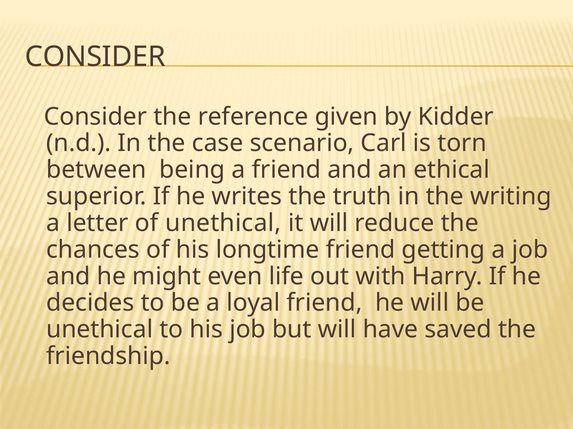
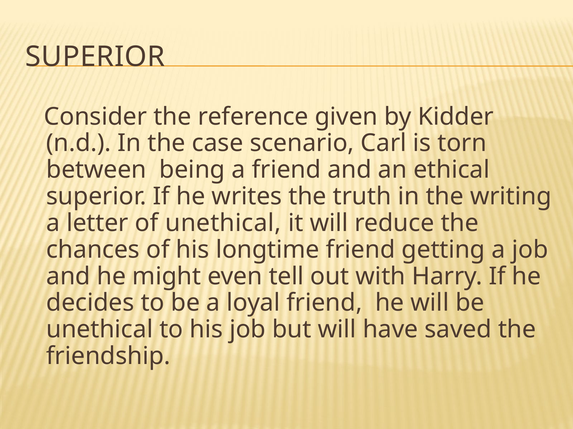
CONSIDER: CONSIDER -> SUPERIOR (95, 57)
life: life -> tell (286, 277)
